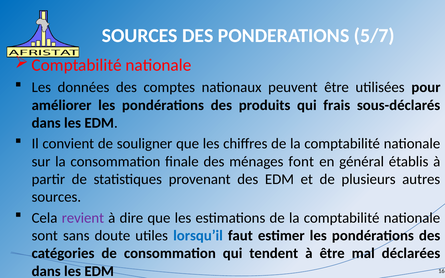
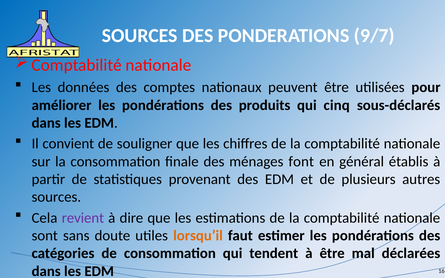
5/7: 5/7 -> 9/7 (374, 36)
frais: frais -> cinq (337, 105)
lorsqu’il colour: blue -> orange (198, 236)
